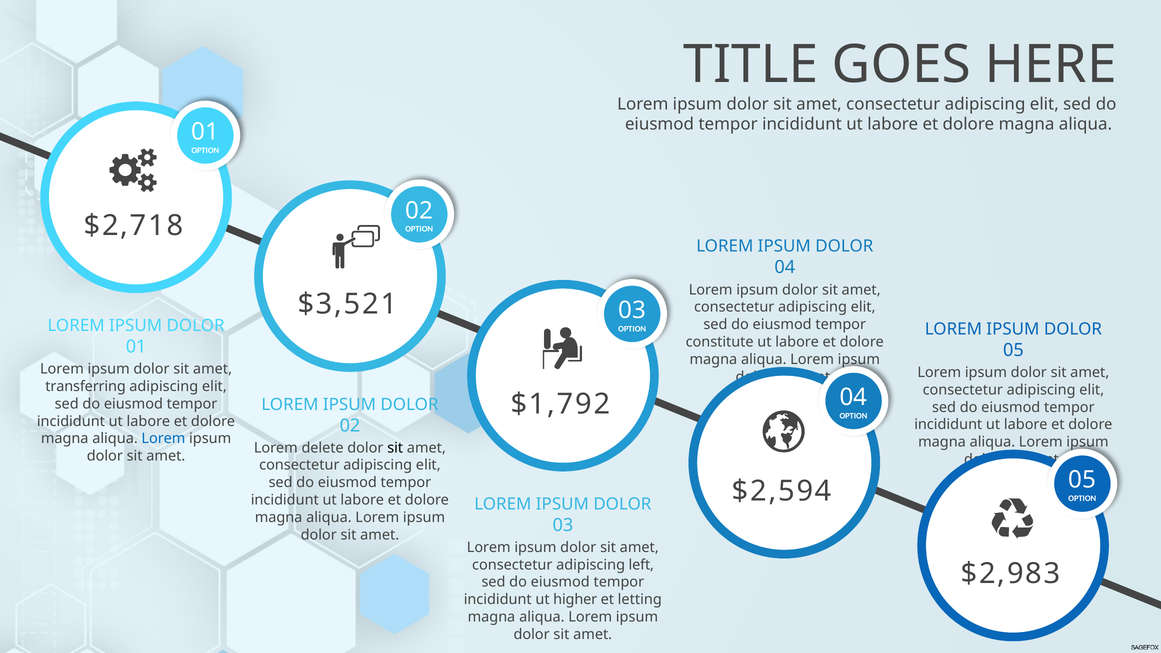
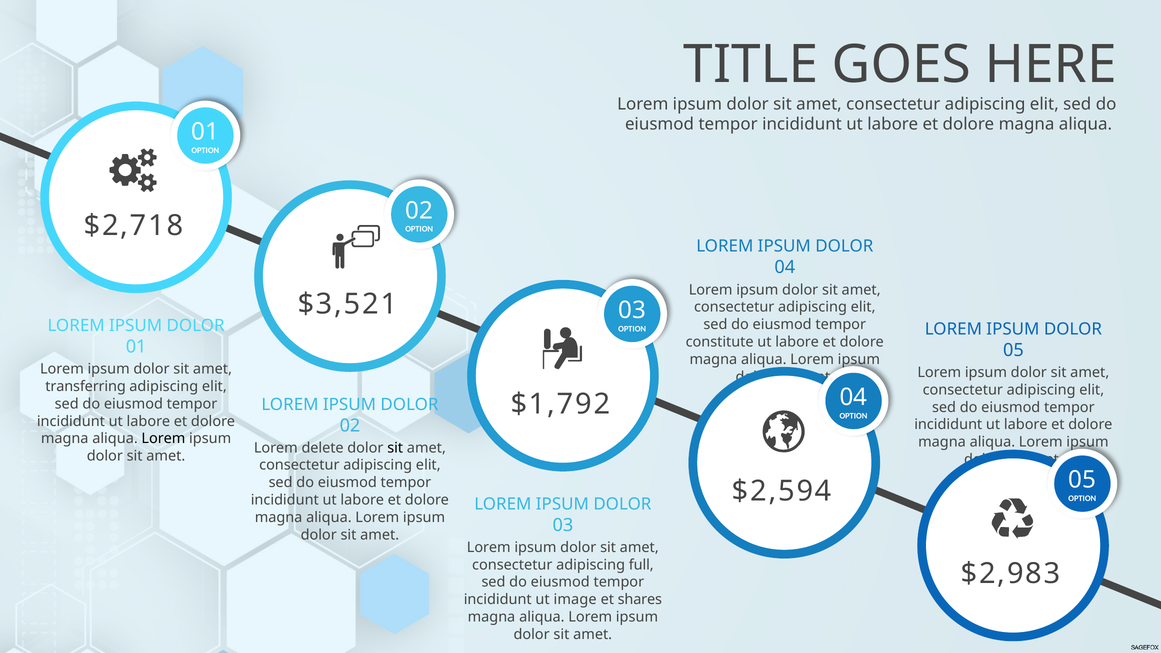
Lorem colour: blue -> black (163, 439)
left: left -> full (641, 565)
higher: higher -> image (575, 600)
letting: letting -> shares (640, 600)
